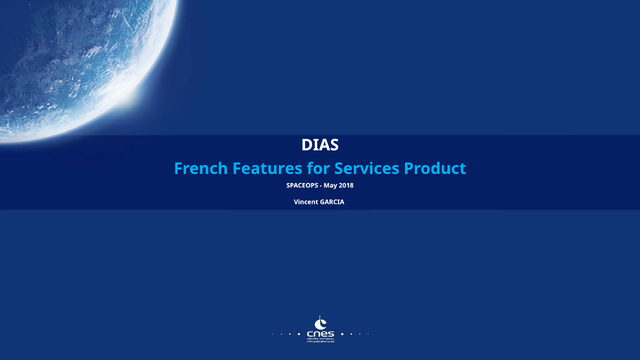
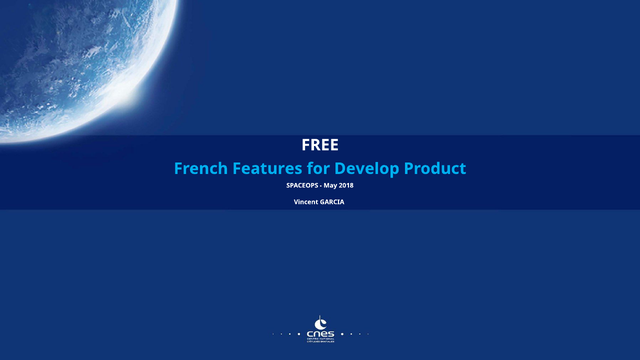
DIAS: DIAS -> FREE (320, 145)
Services: Services -> Develop (367, 169)
